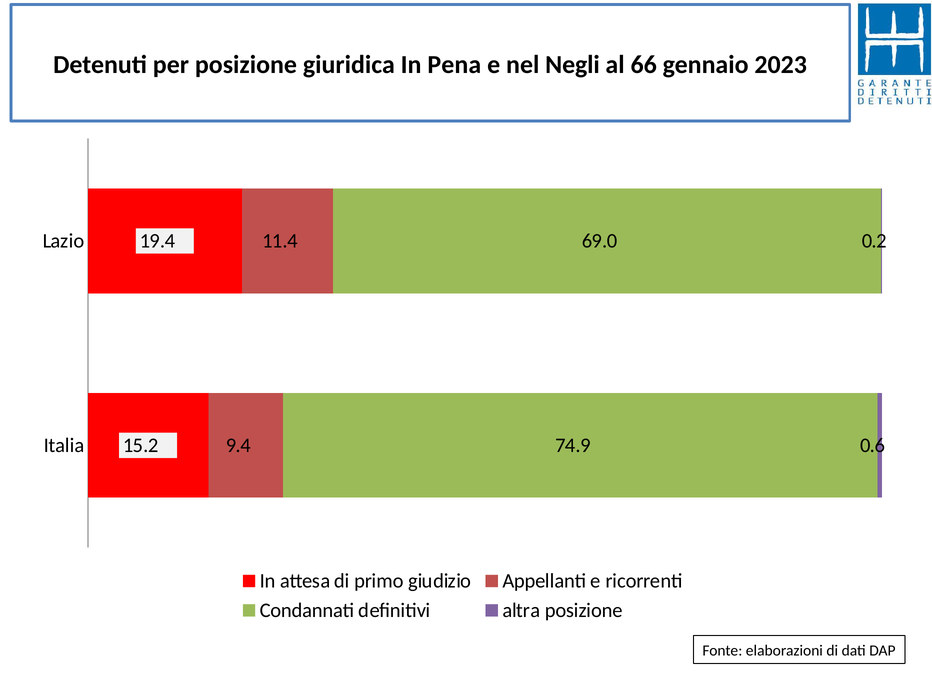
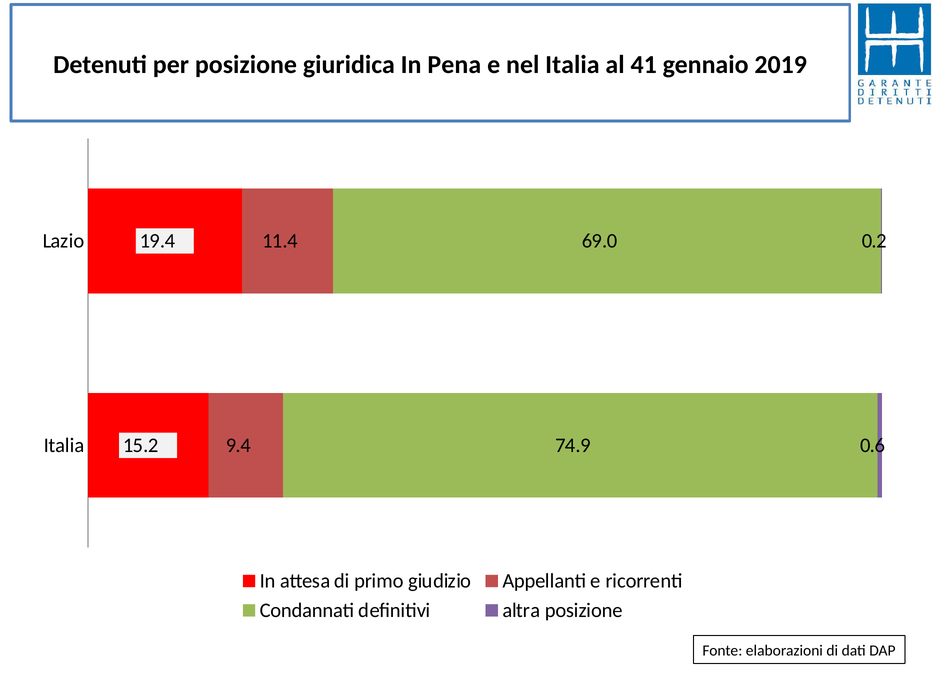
nel Negli: Negli -> Italia (572, 65)
66: 66 -> 41 (644, 65)
2023: 2023 -> 2019 (781, 65)
